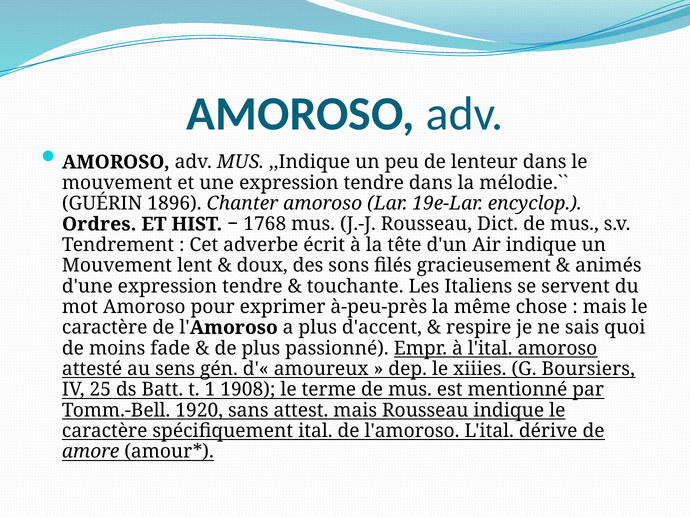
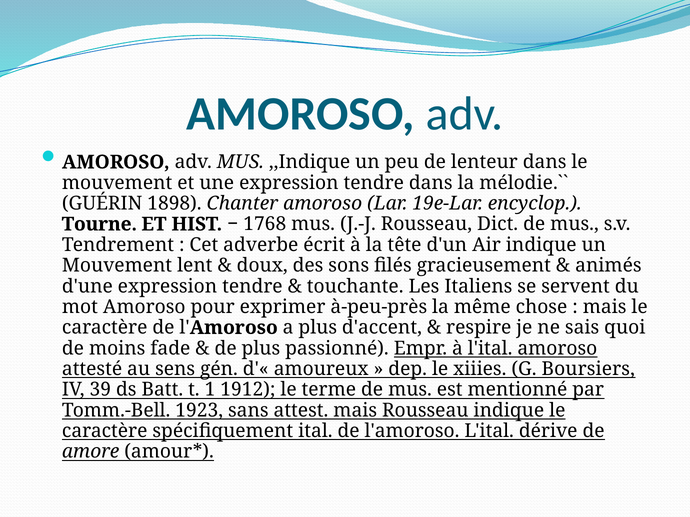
1896: 1896 -> 1898 (174, 204)
Ordres: Ordres -> Tourne (99, 224)
25: 25 -> 39 (100, 390)
1908: 1908 -> 1912 (248, 390)
1920: 1920 -> 1923 (199, 411)
